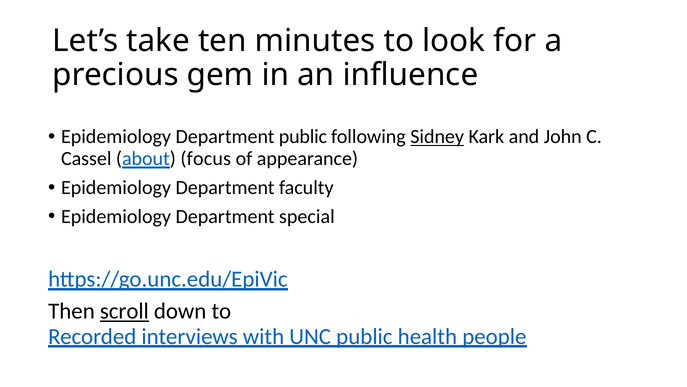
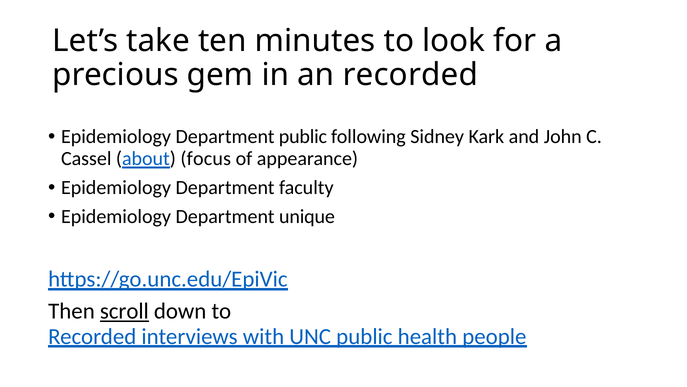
an influence: influence -> recorded (410, 75)
Sidney underline: present -> none (437, 137)
special: special -> unique (307, 216)
